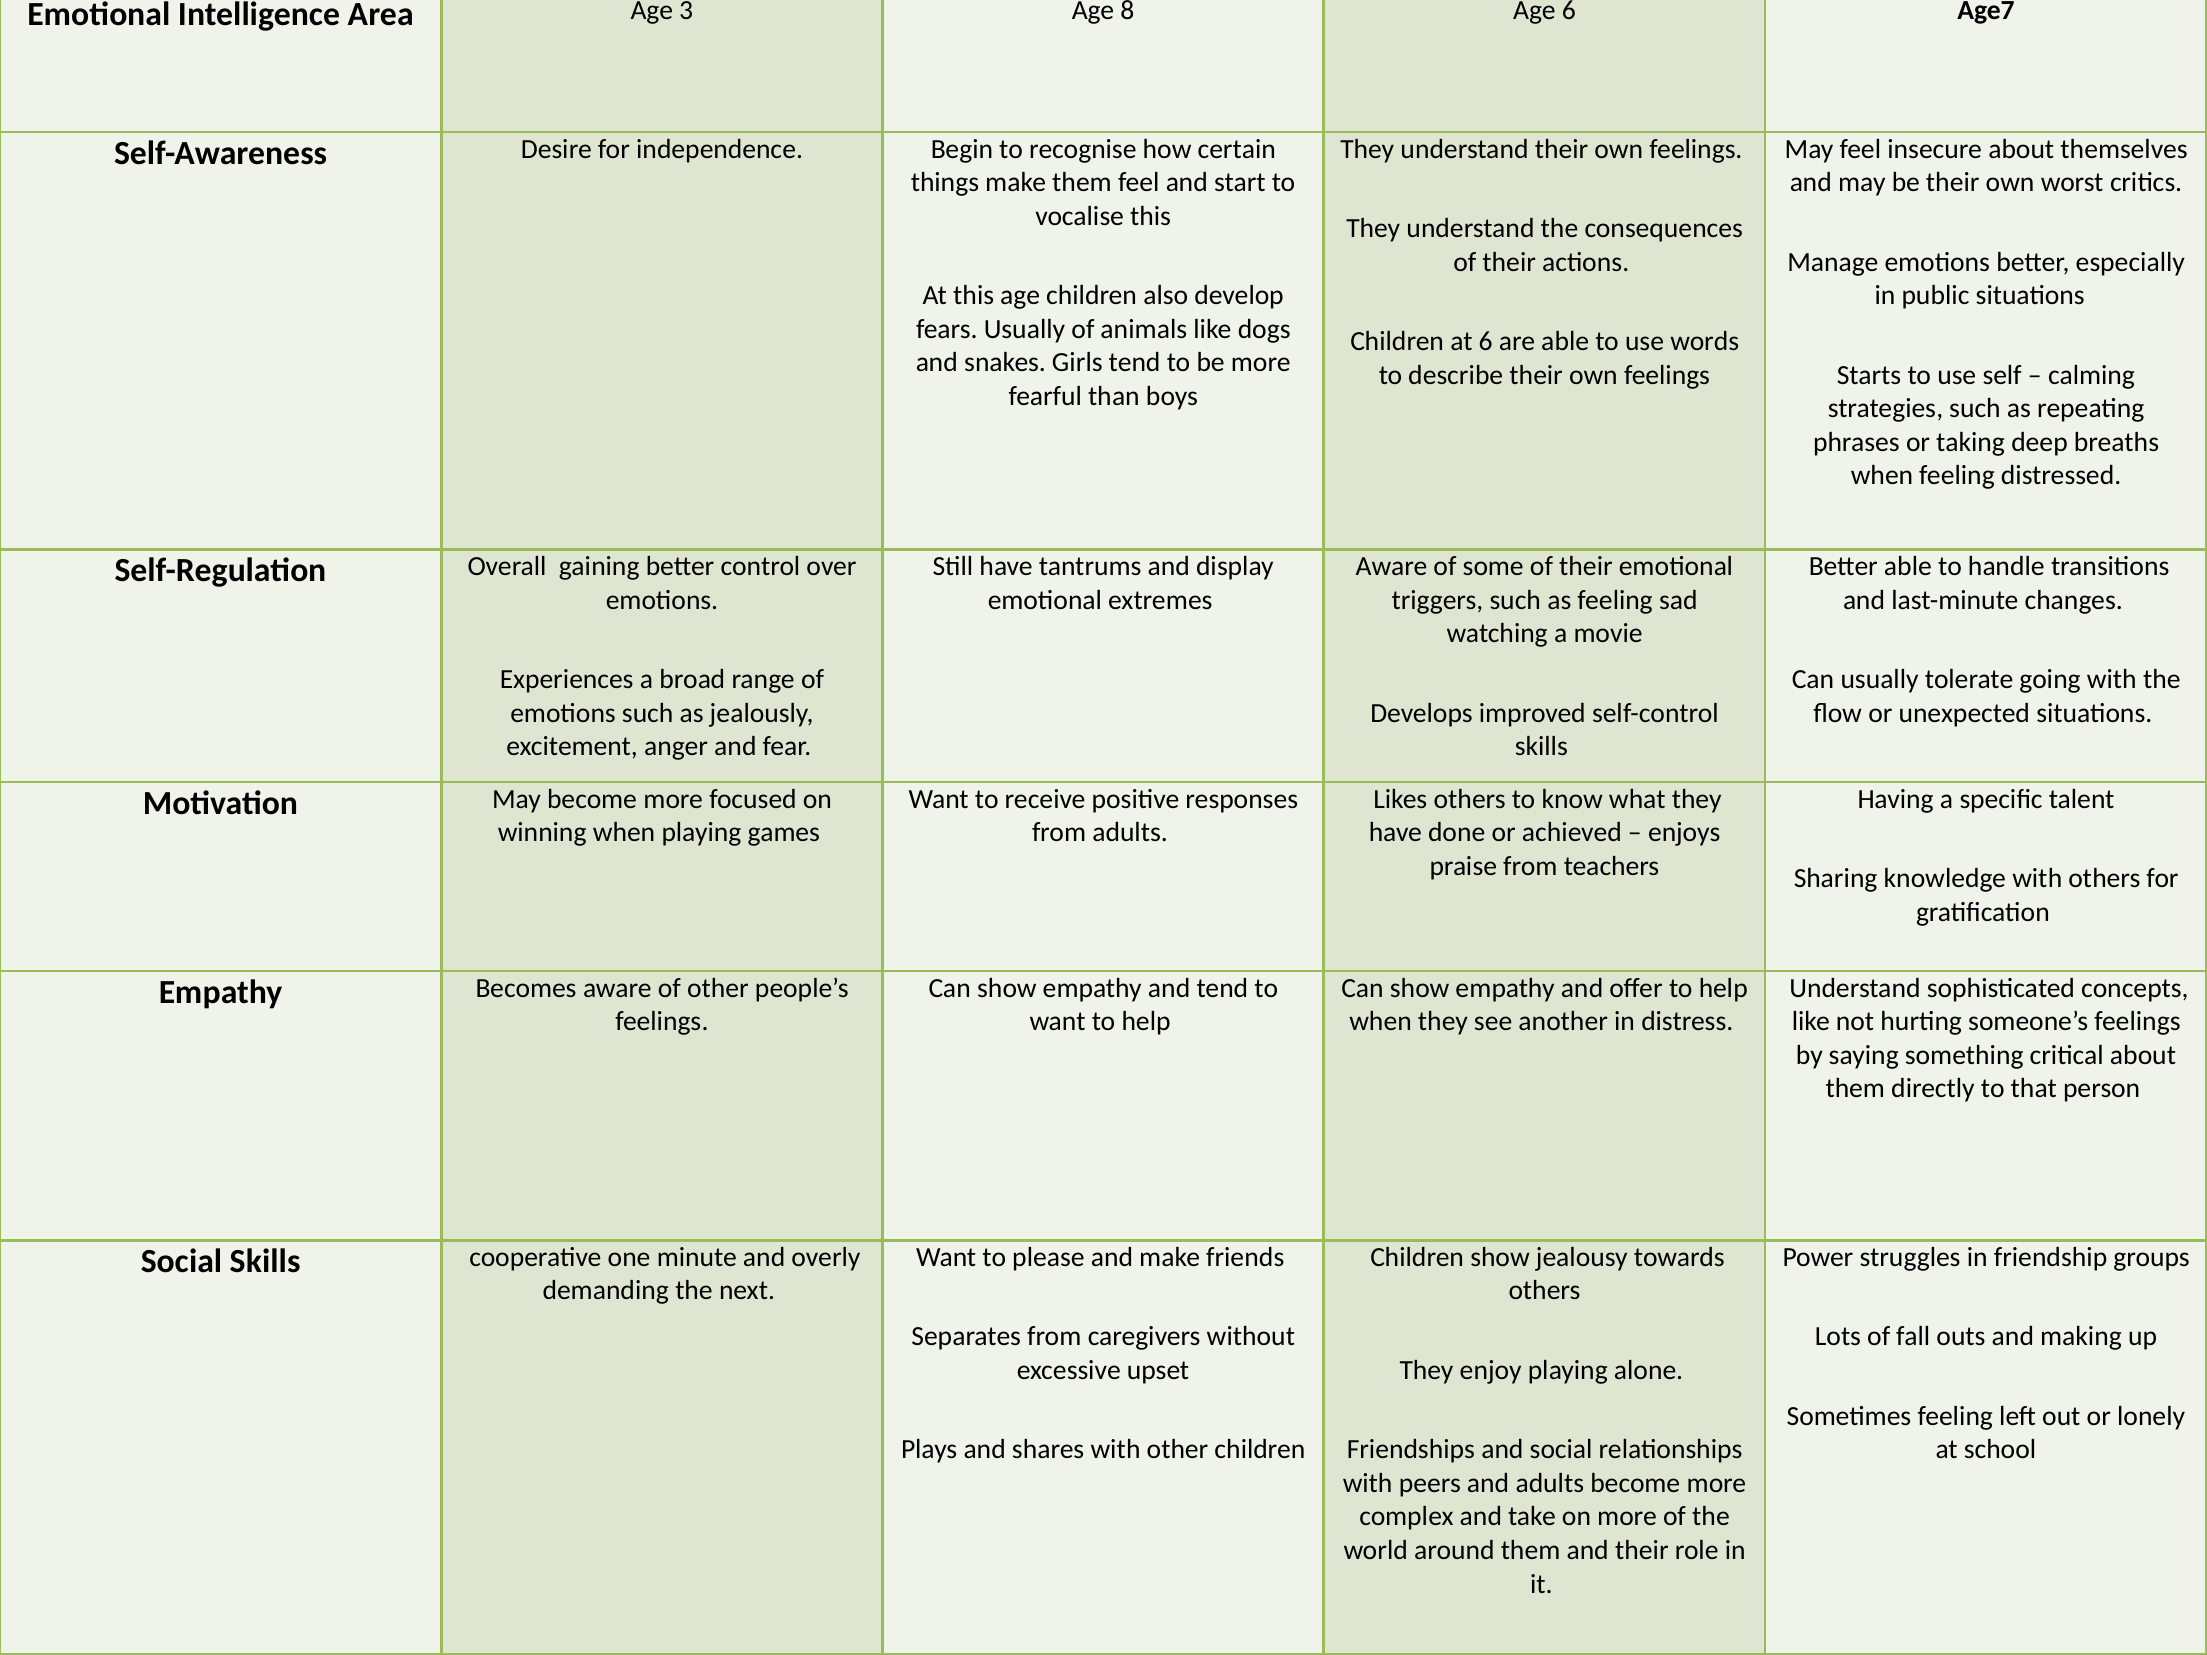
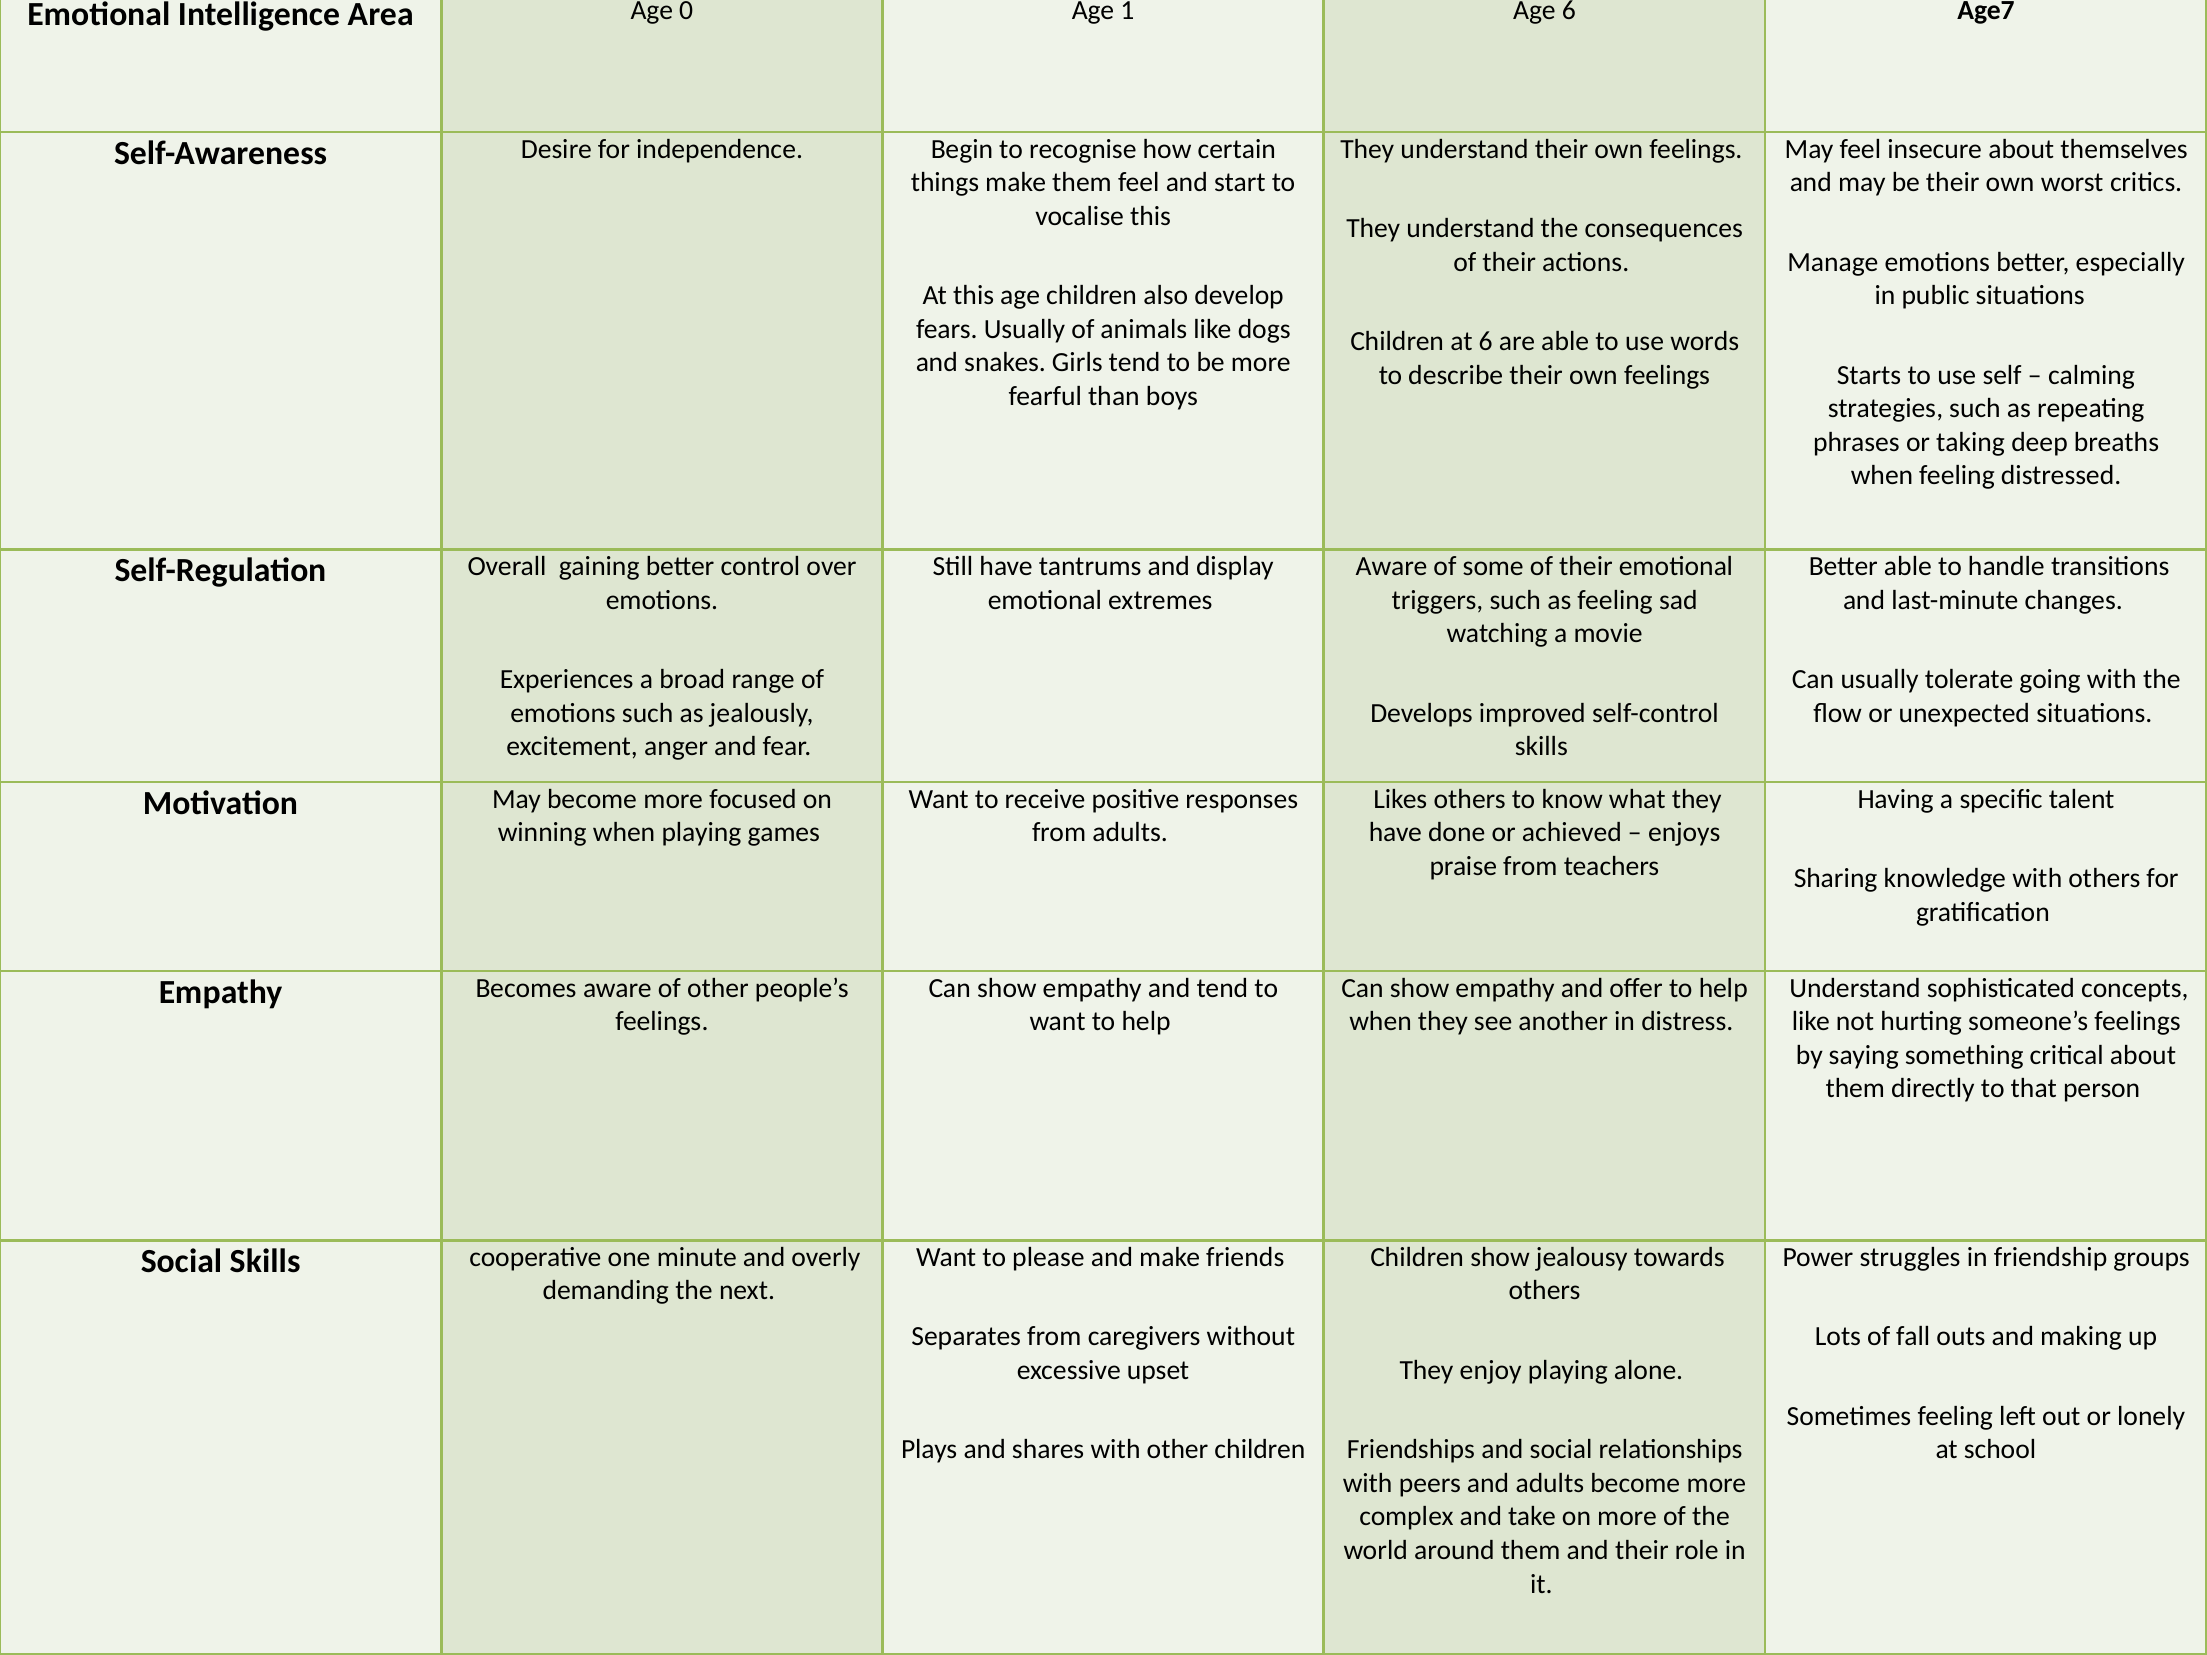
3: 3 -> 0 (686, 10)
8: 8 -> 1 (1127, 10)
